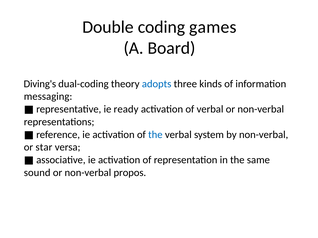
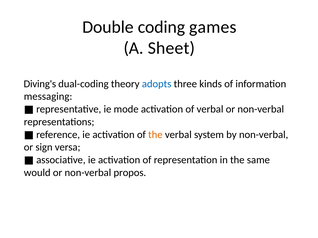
Board: Board -> Sheet (171, 48)
ready: ready -> mode (126, 109)
the colour: blue -> orange (155, 135)
star: star -> sign (44, 148)
sound: sound -> would (37, 173)
